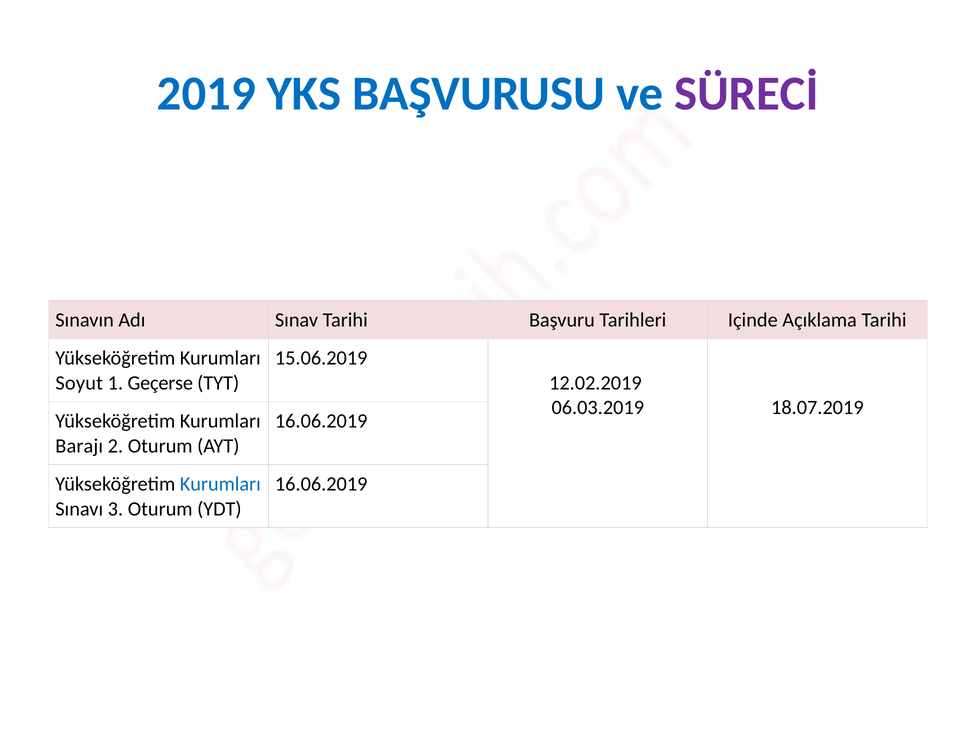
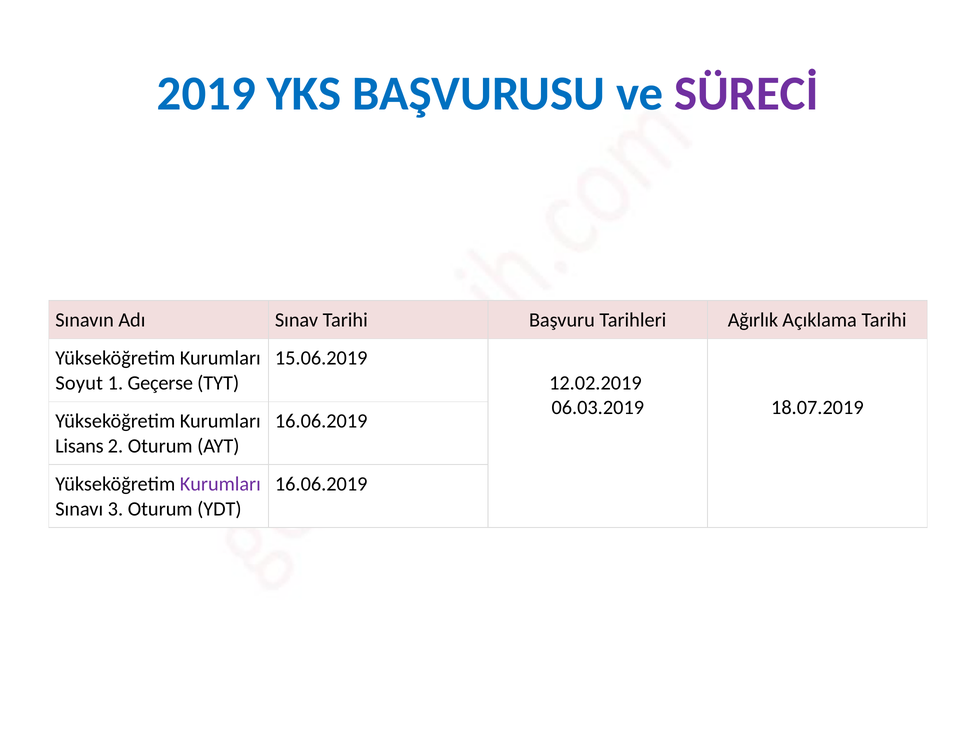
Içinde: Içinde -> Ağırlık (753, 320)
Barajı: Barajı -> Lisans (79, 446)
Kurumları colour: blue -> purple (220, 484)
